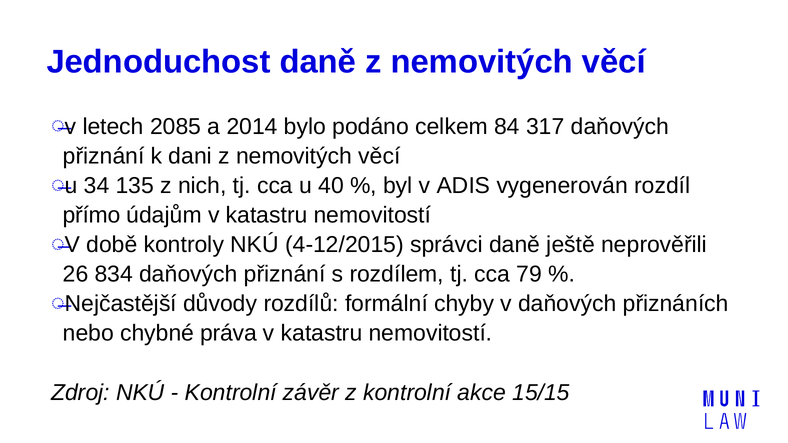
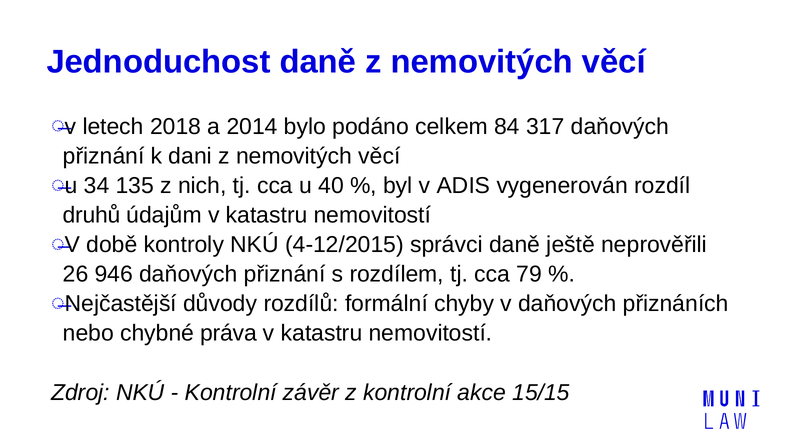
2085: 2085 -> 2018 (176, 127)
přímo: přímo -> druhů (92, 215)
834: 834 -> 946 (114, 274)
